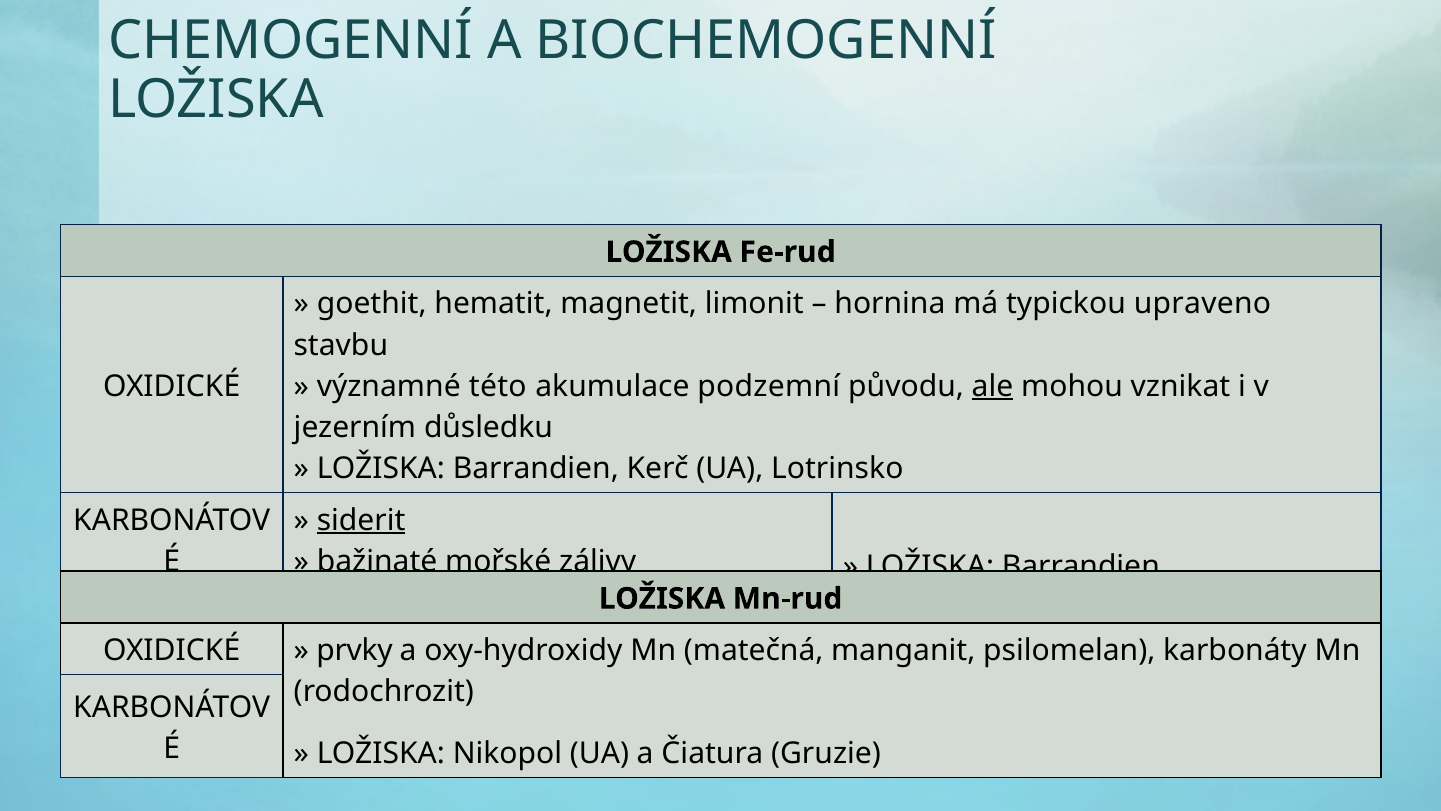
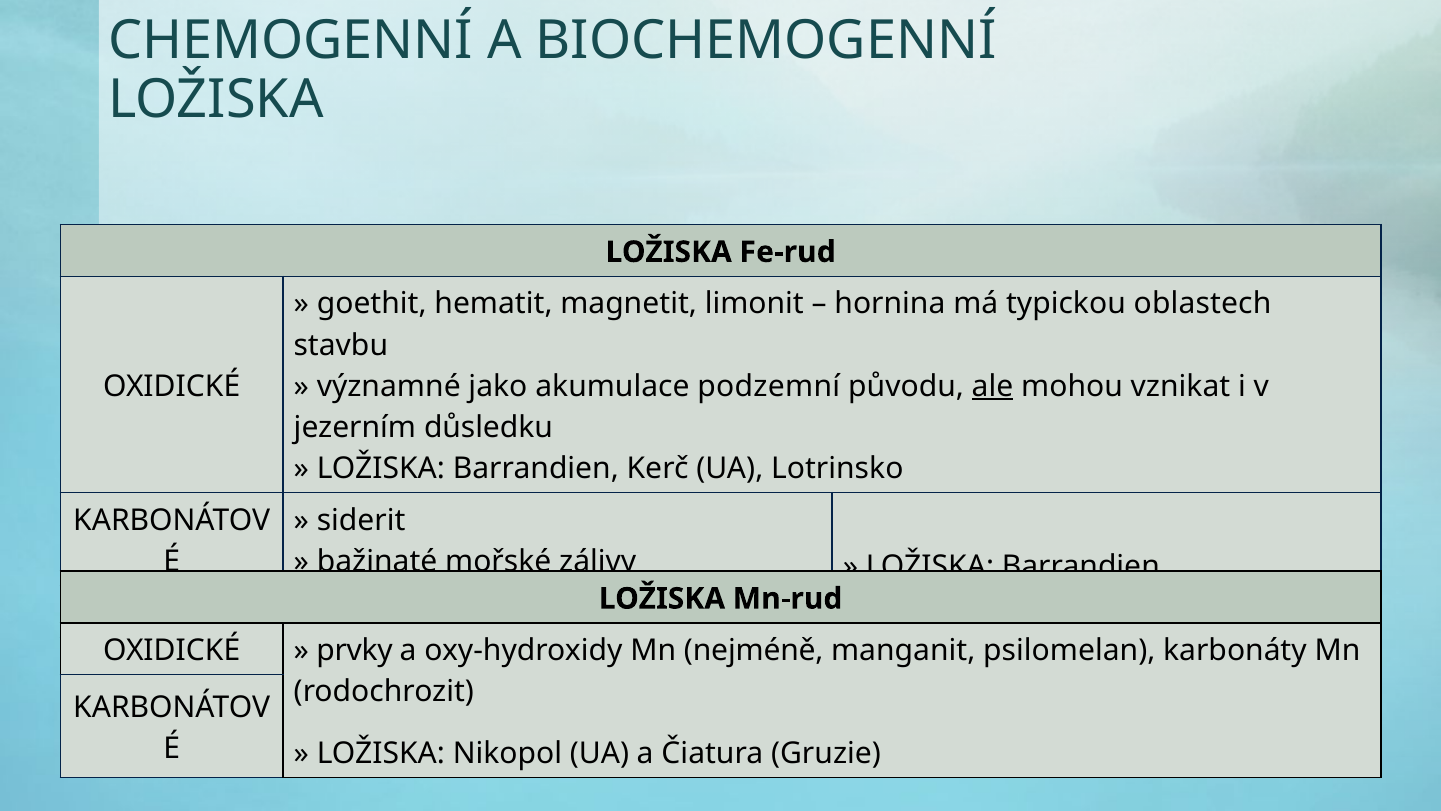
upraveno: upraveno -> oblastech (1203, 304)
této: této -> jako (498, 386)
siderit underline: present -> none (361, 520)
matečná: matečná -> nejméně (754, 650)
